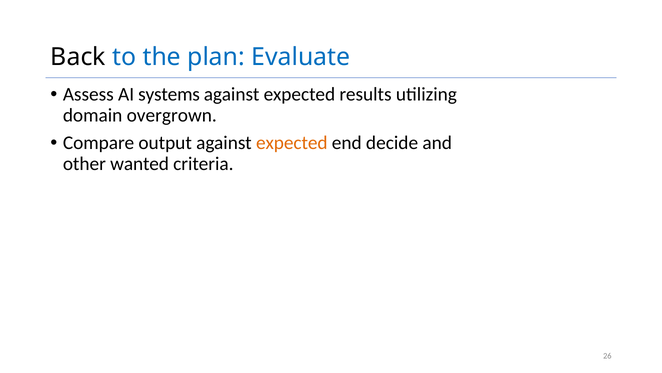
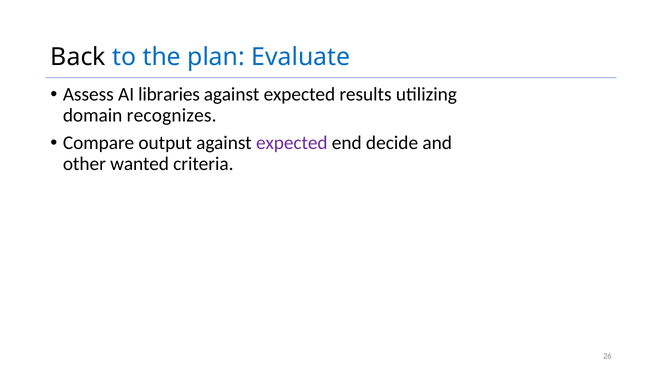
systems: systems -> libraries (169, 94)
overgrown: overgrown -> recognizes (172, 115)
expected colour: orange -> purple (292, 143)
